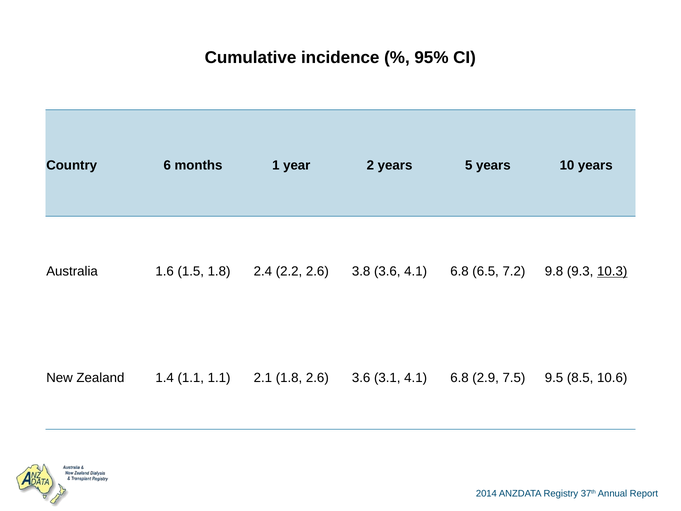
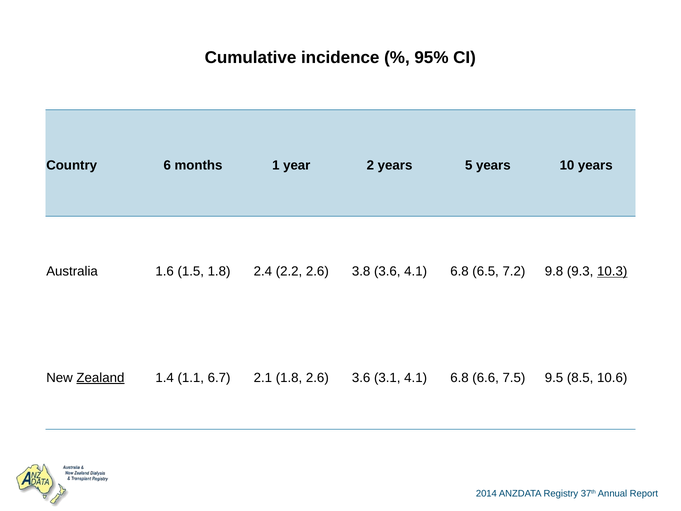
Zealand underline: none -> present (100, 378)
1.1 1.1: 1.1 -> 6.7 (219, 378)
2.9: 2.9 -> 6.6 (486, 378)
